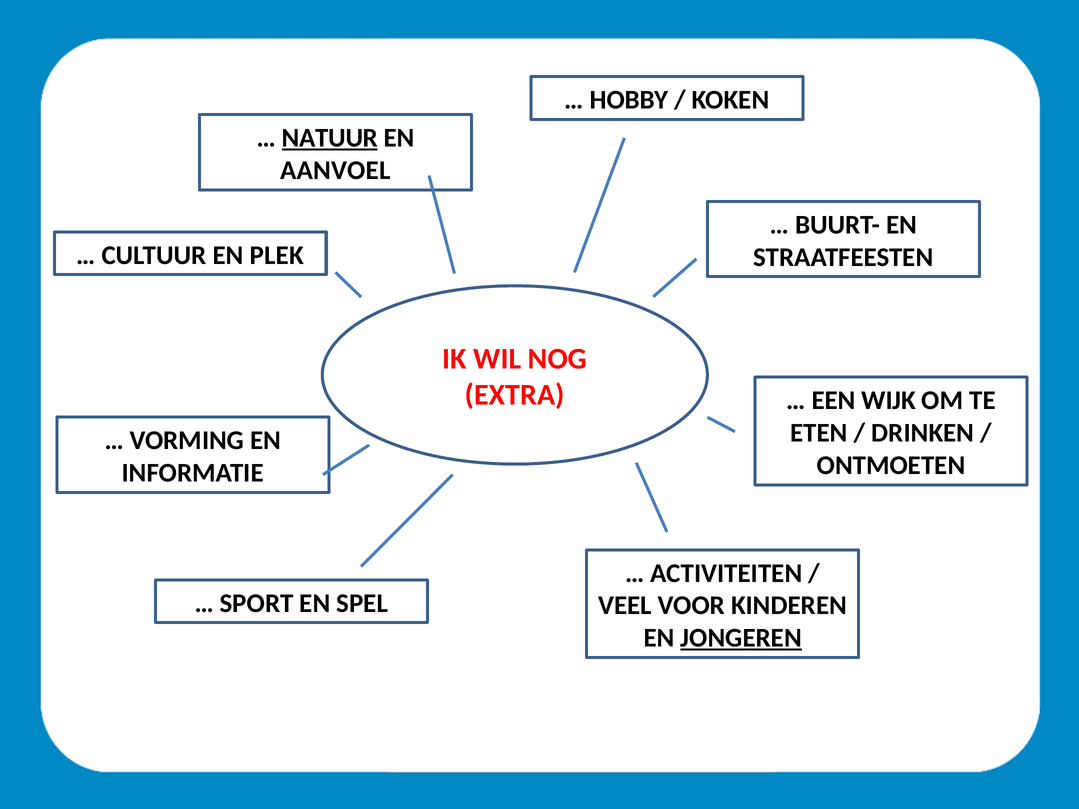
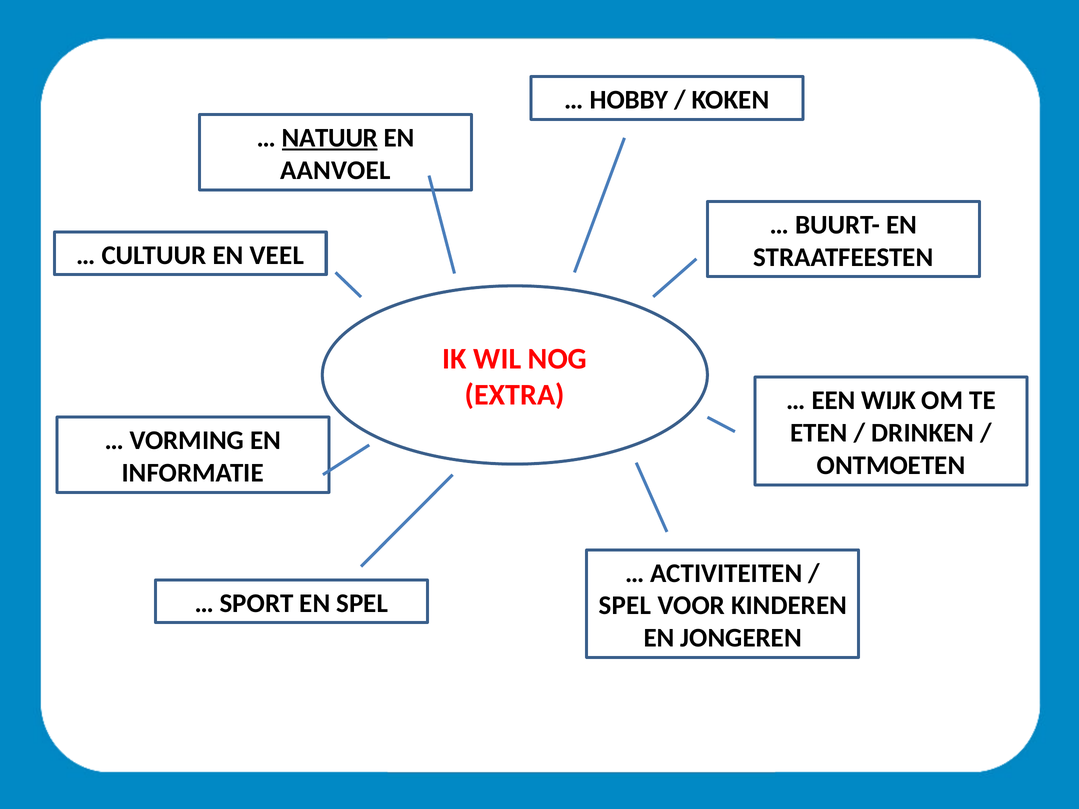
PLEK: PLEK -> VEEL (277, 255)
VEEL: VEEL -> SPEL (625, 606)
JONGEREN underline: present -> none (741, 638)
